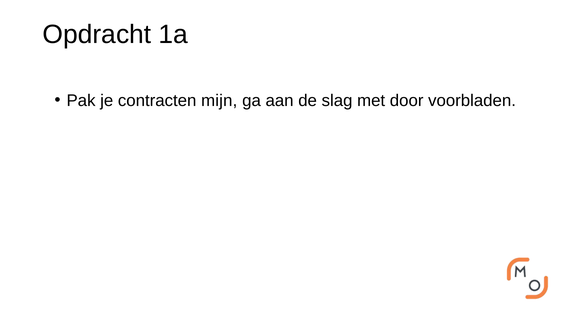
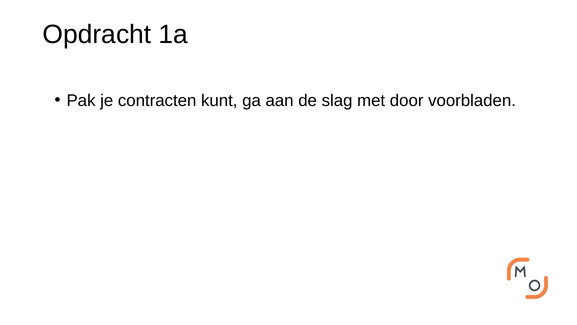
mijn: mijn -> kunt (219, 100)
